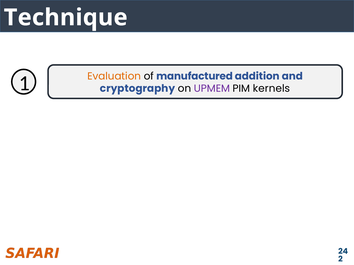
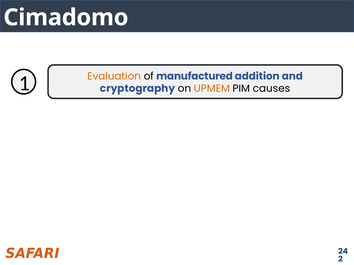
Technique: Technique -> Cimadomo (66, 18)
UPMEM colour: purple -> orange (212, 89)
kernels: kernels -> causes (272, 89)
